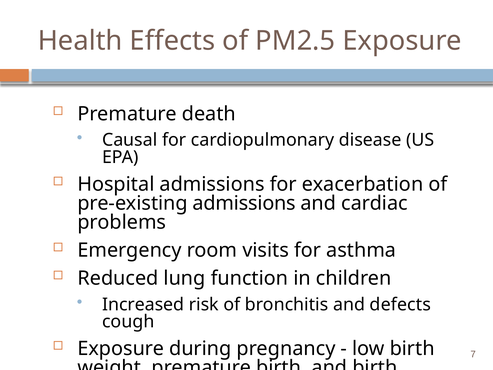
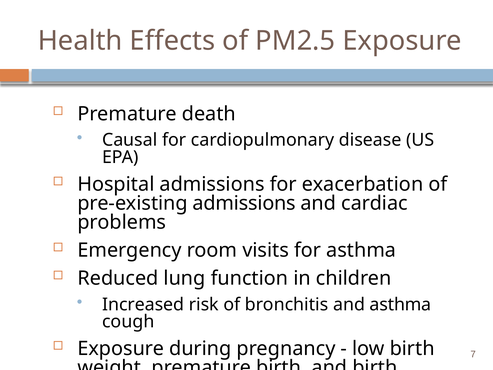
and defects: defects -> asthma (400, 304)
